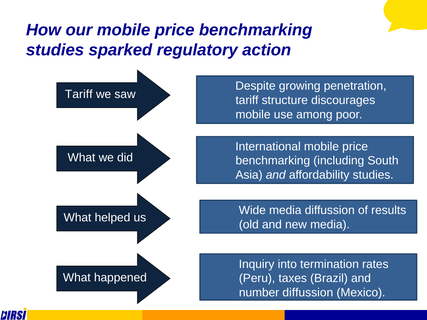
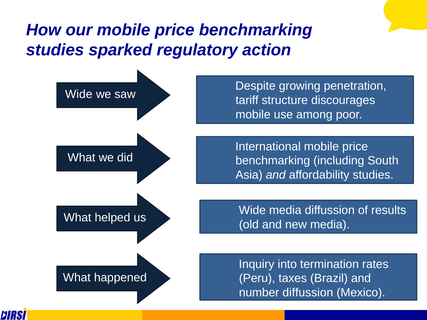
Tariff: Tariff -> Wide (79, 94)
